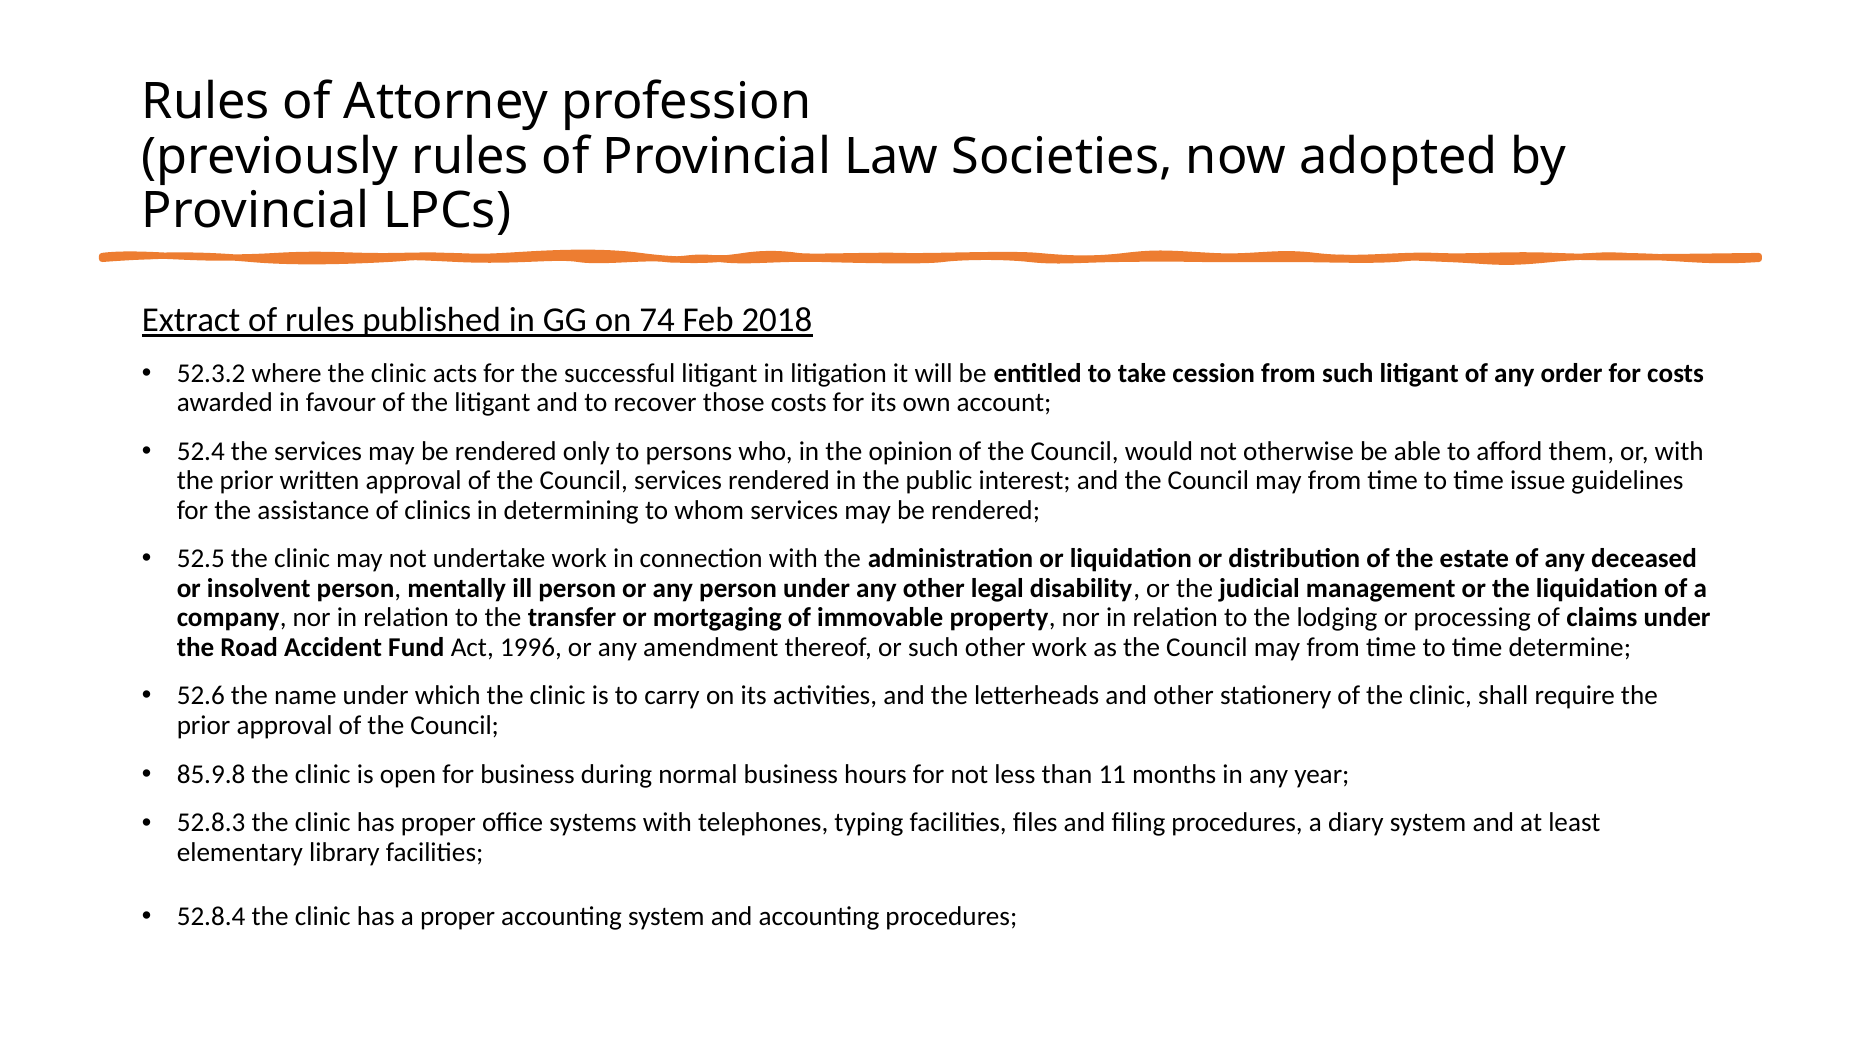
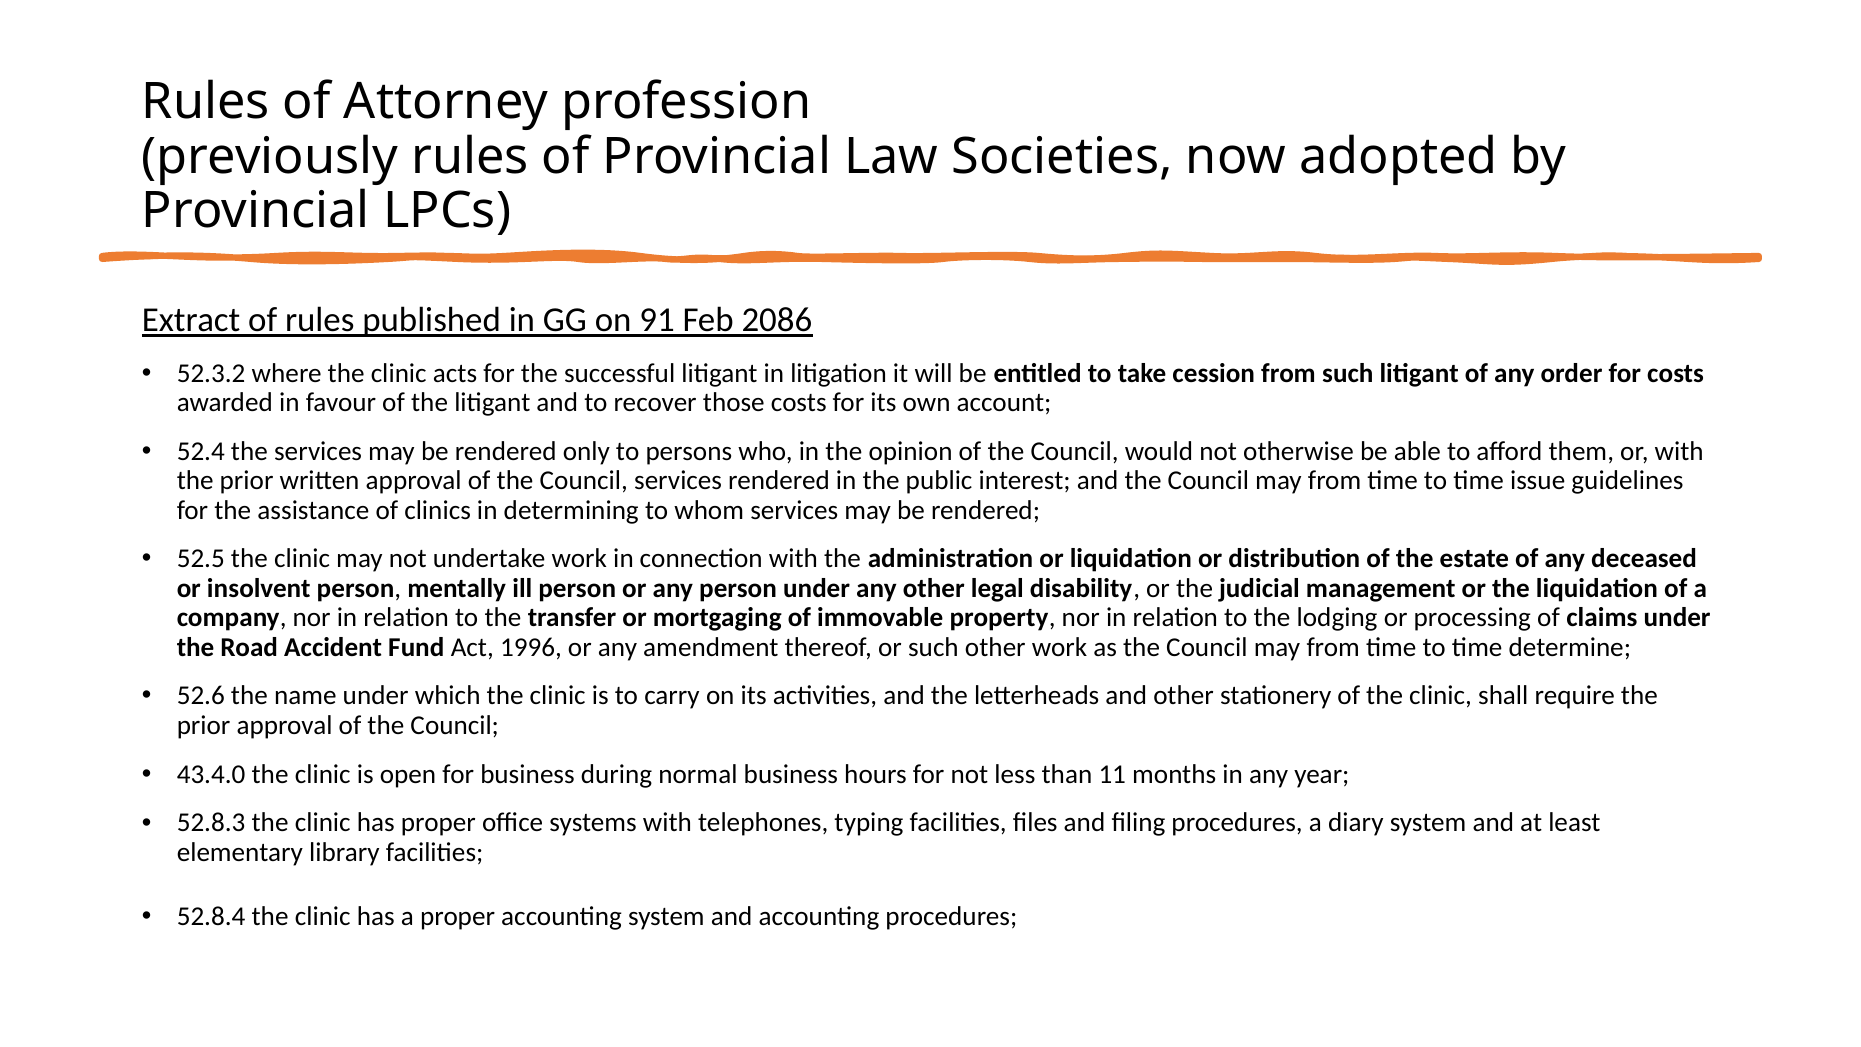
74: 74 -> 91 (657, 320)
2018: 2018 -> 2086 (777, 320)
85.9.8: 85.9.8 -> 43.4.0 (211, 774)
